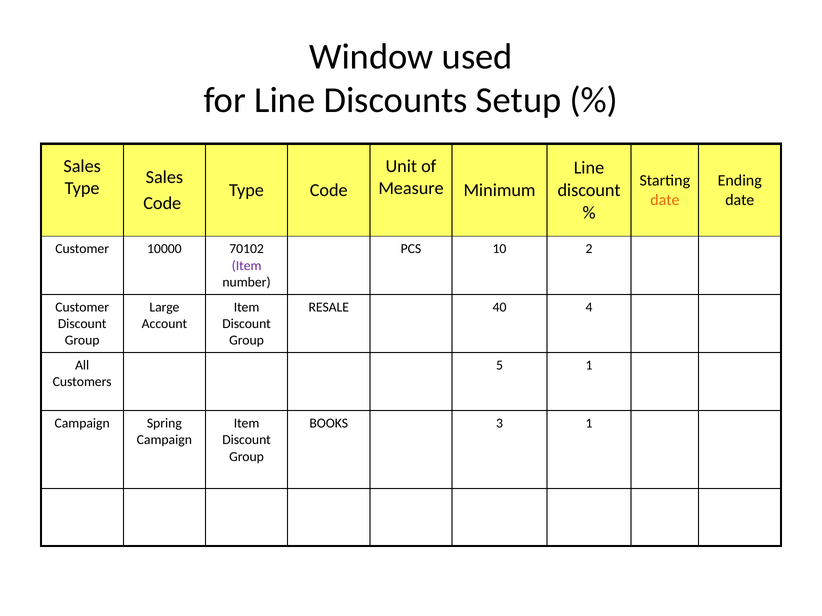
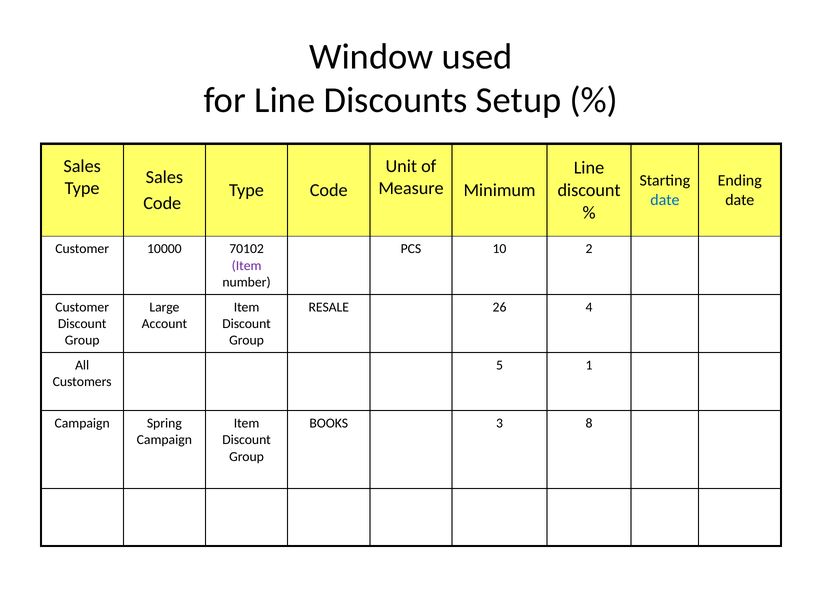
date colour: orange -> blue (665, 200)
40: 40 -> 26 (500, 307)
3 1: 1 -> 8 (589, 424)
